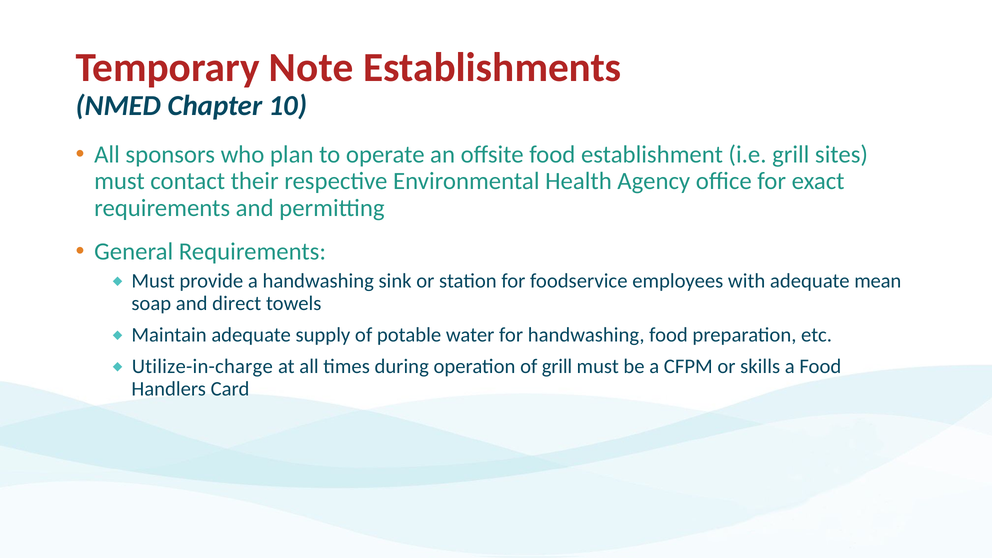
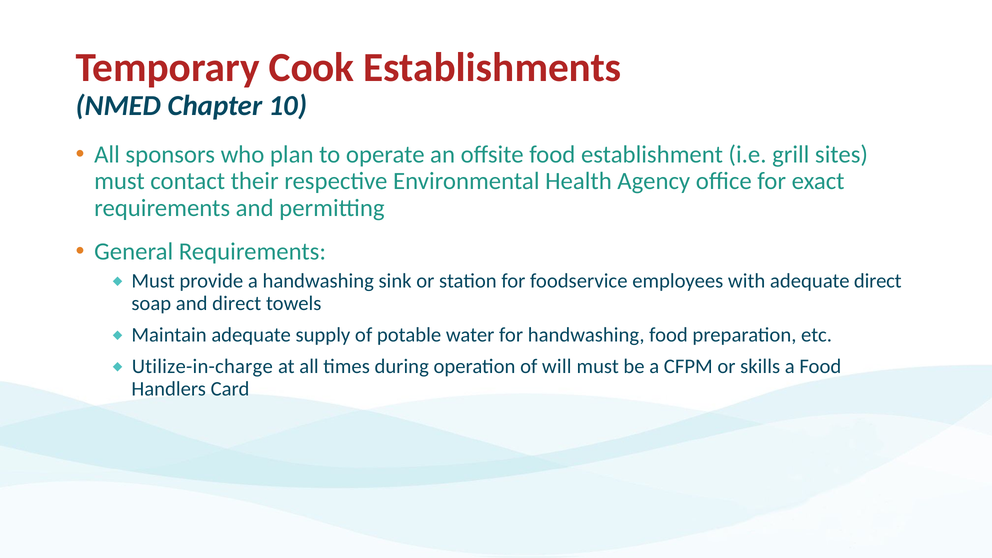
Note: Note -> Cook (312, 68)
adequate mean: mean -> direct (878, 281)
of grill: grill -> will (557, 367)
